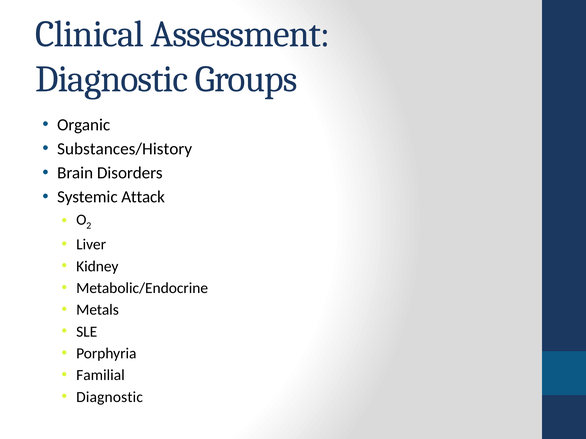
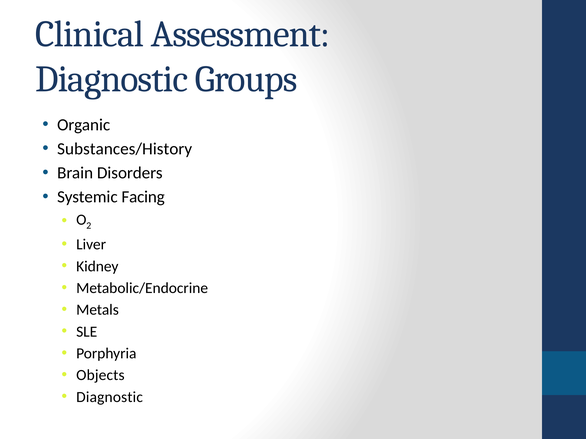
Attack: Attack -> Facing (143, 197)
Familial: Familial -> Objects (100, 376)
